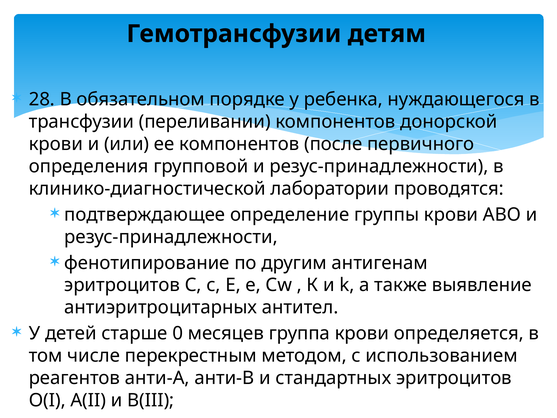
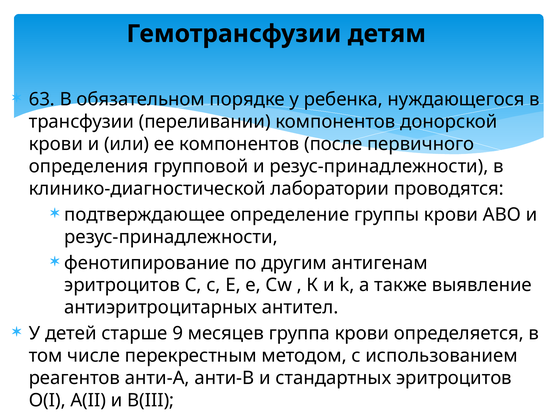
28: 28 -> 63 (42, 99)
0: 0 -> 9 (178, 333)
